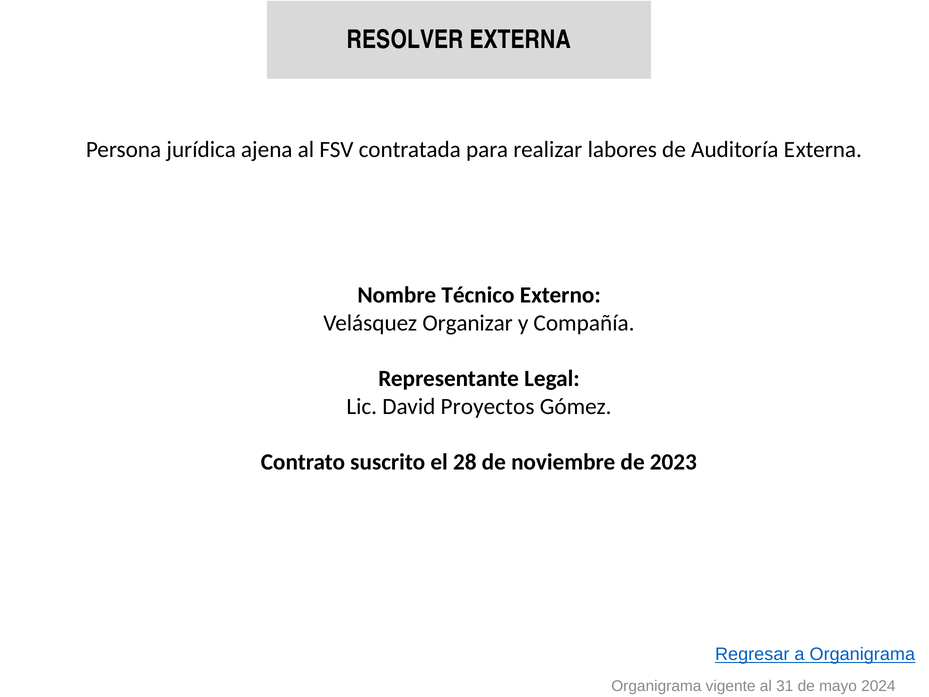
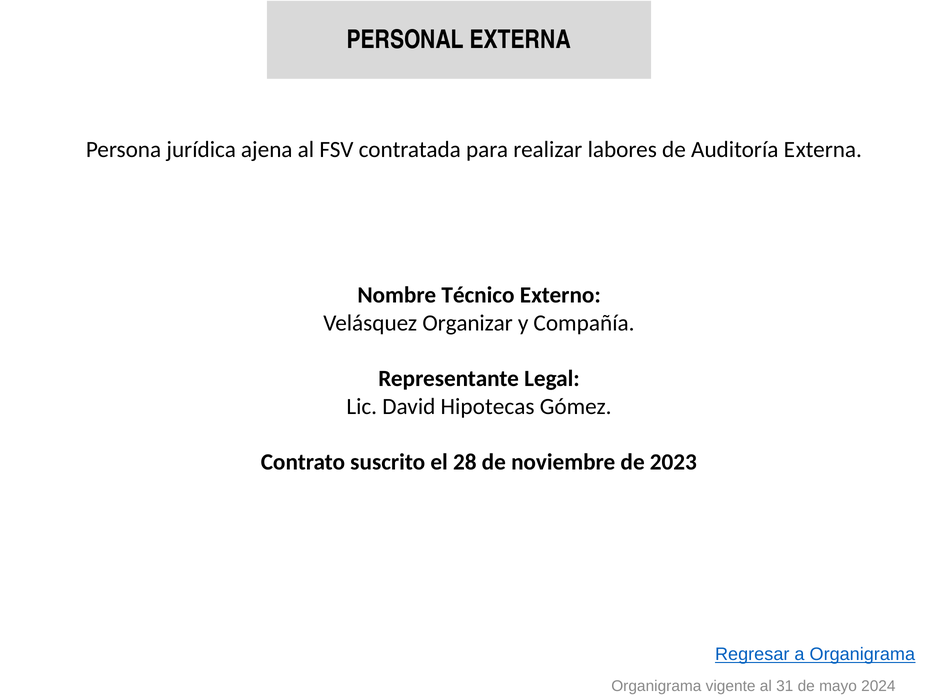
RESOLVER: RESOLVER -> PERSONAL (405, 40)
Proyectos: Proyectos -> Hipotecas (488, 406)
